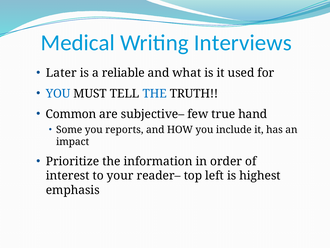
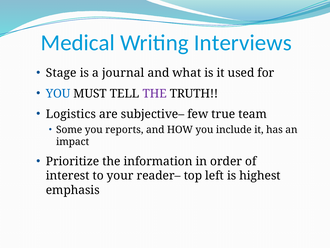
Later: Later -> Stage (61, 73)
reliable: reliable -> journal (123, 73)
THE colour: blue -> purple (155, 93)
Common: Common -> Logistics (71, 114)
hand: hand -> team (253, 114)
